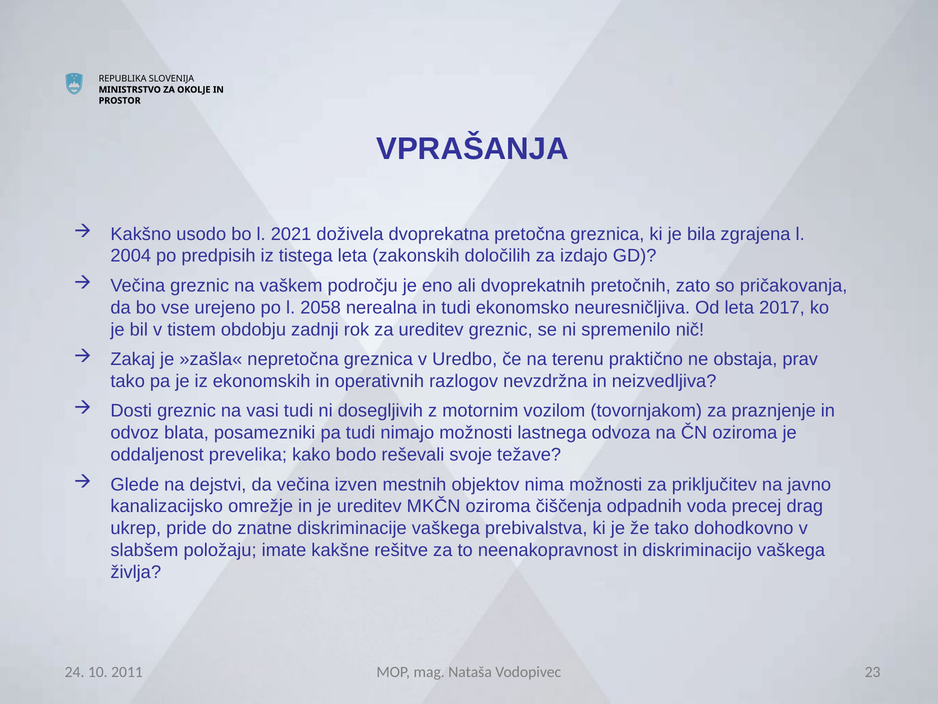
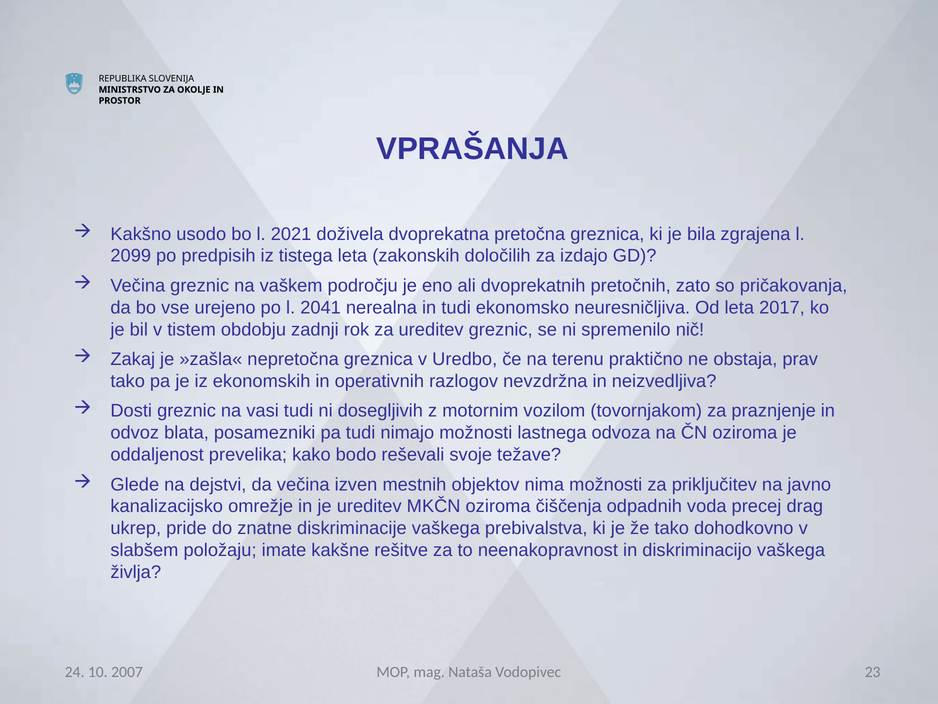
2004: 2004 -> 2099 (131, 256)
2058: 2058 -> 2041 (321, 307)
2011: 2011 -> 2007 (127, 671)
